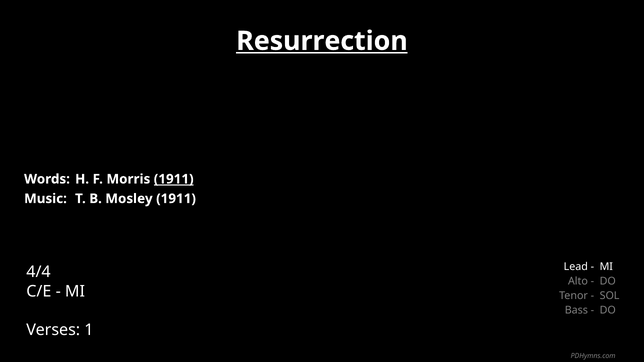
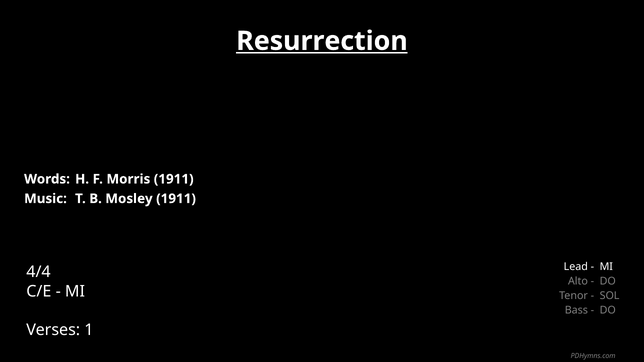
1911 underline: present -> none (174, 179)
